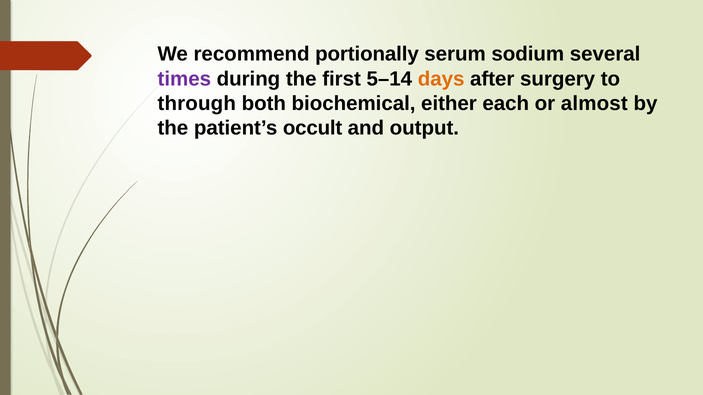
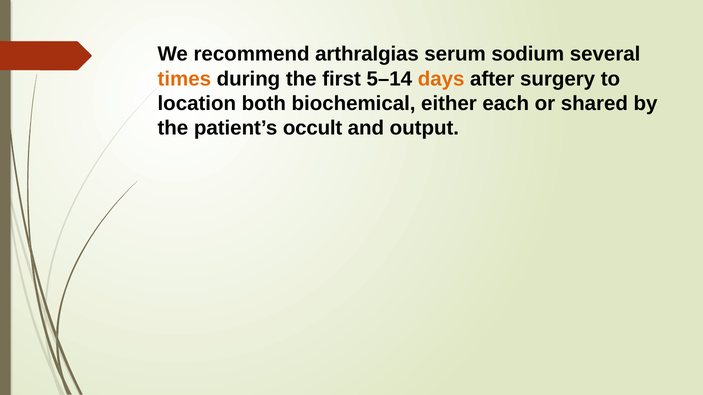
portionally: portionally -> arthralgias (367, 54)
times colour: purple -> orange (184, 79)
through: through -> location (197, 104)
almost: almost -> shared (594, 104)
